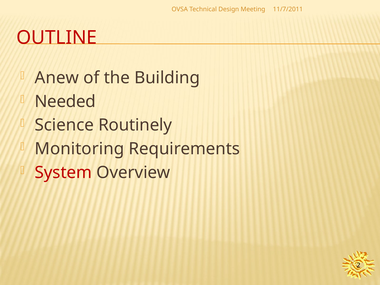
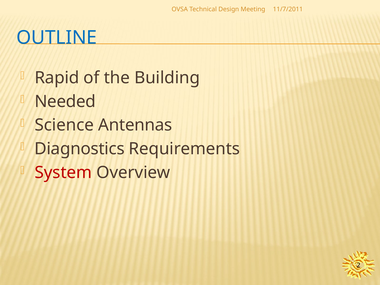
OUTLINE colour: red -> blue (57, 38)
Anew: Anew -> Rapid (57, 78)
Routinely: Routinely -> Antennas (135, 125)
Monitoring: Monitoring -> Diagnostics (80, 149)
